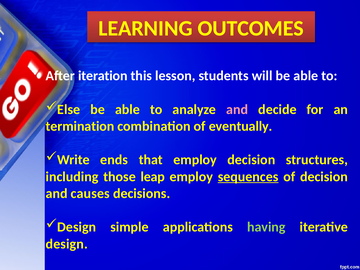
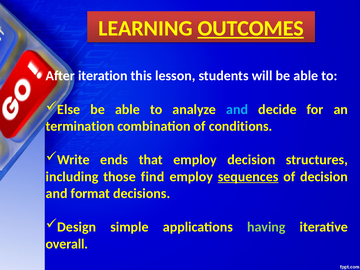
OUTCOMES underline: none -> present (251, 28)
and colour: pink -> light blue (237, 109)
eventually: eventually -> conditions (241, 126)
leap: leap -> find (153, 177)
causes: causes -> format (90, 193)
design: design -> overall (67, 244)
